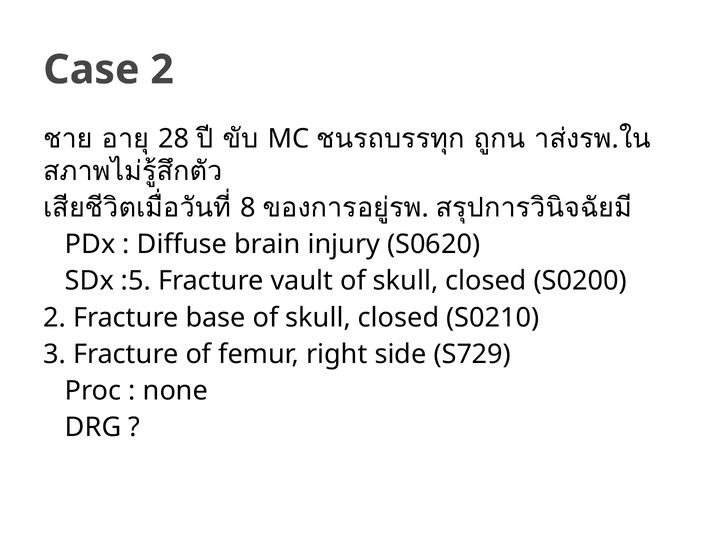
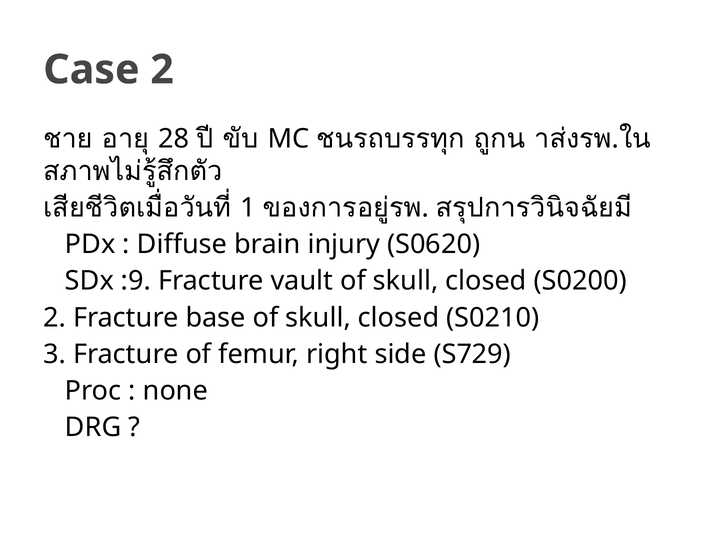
8: 8 -> 1 (248, 208)
:5: :5 -> :9 (136, 281)
